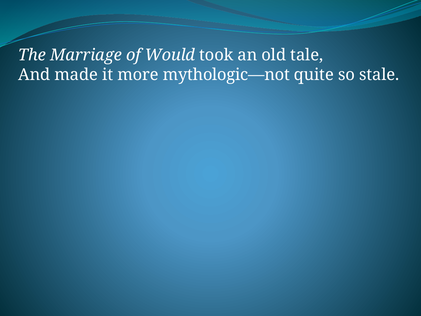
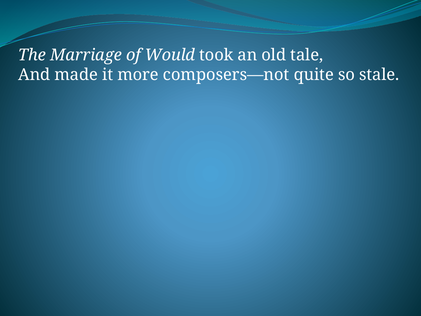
mythologic—not: mythologic—not -> composers—not (226, 75)
